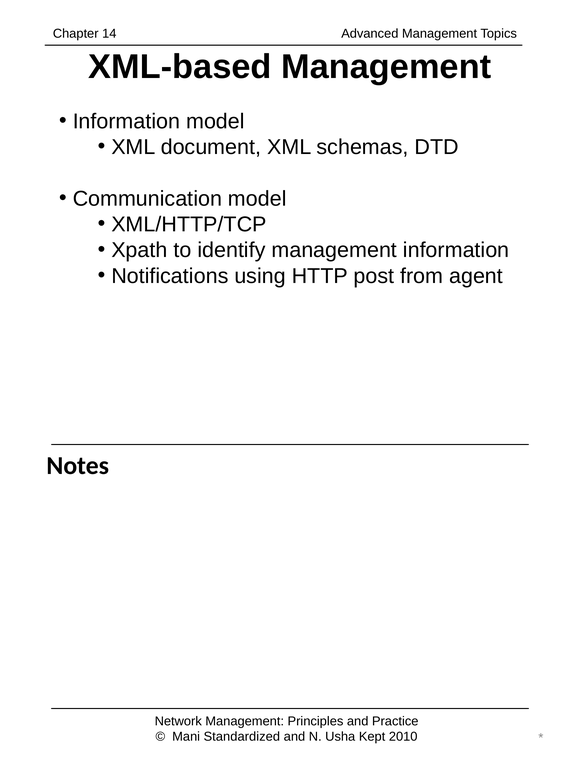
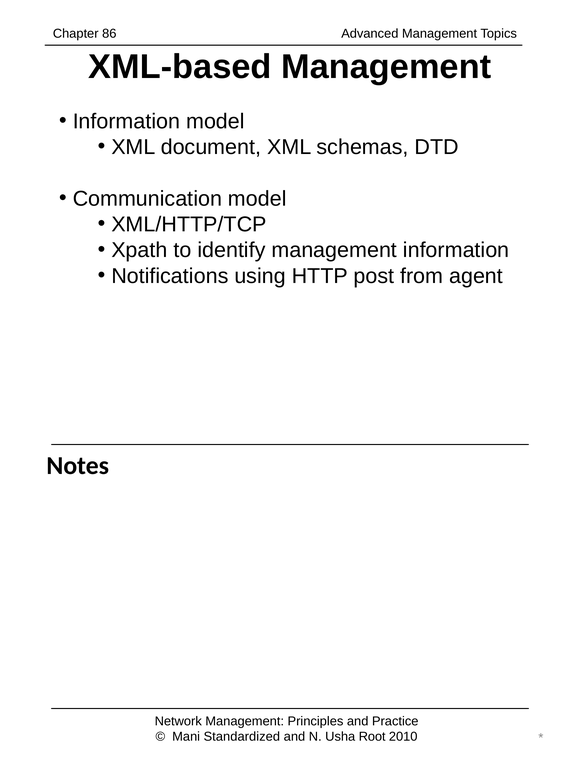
14: 14 -> 86 (109, 33)
Kept: Kept -> Root (372, 737)
